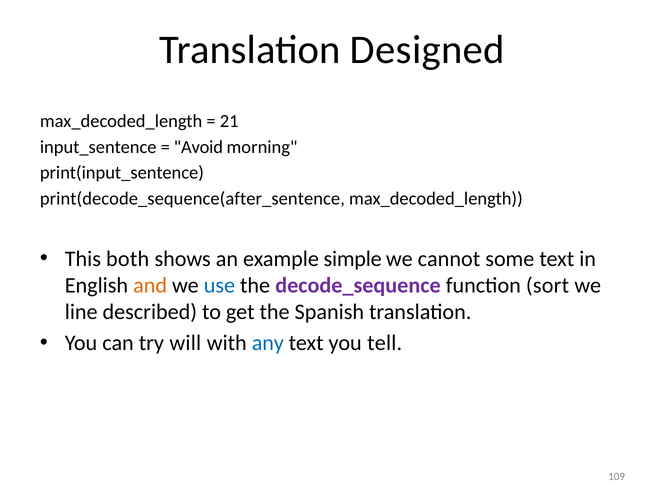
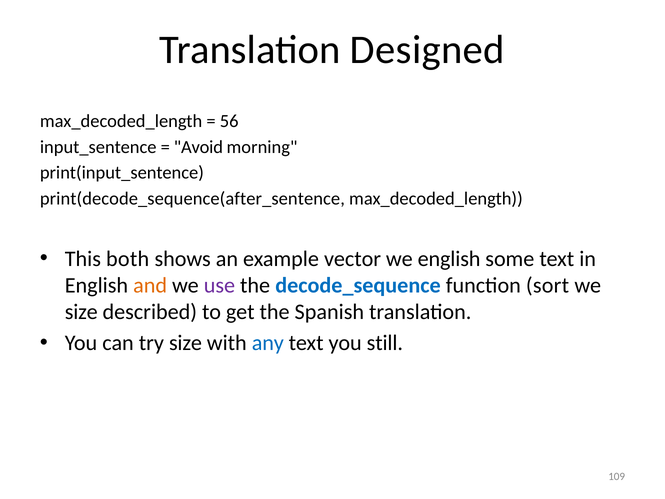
21: 21 -> 56 (229, 121)
simple: simple -> vector (353, 259)
we cannot: cannot -> english (449, 259)
use colour: blue -> purple (219, 285)
decode_sequence colour: purple -> blue (358, 285)
line: line -> size (81, 312)
try will: will -> size (185, 343)
tell: tell -> still (385, 343)
